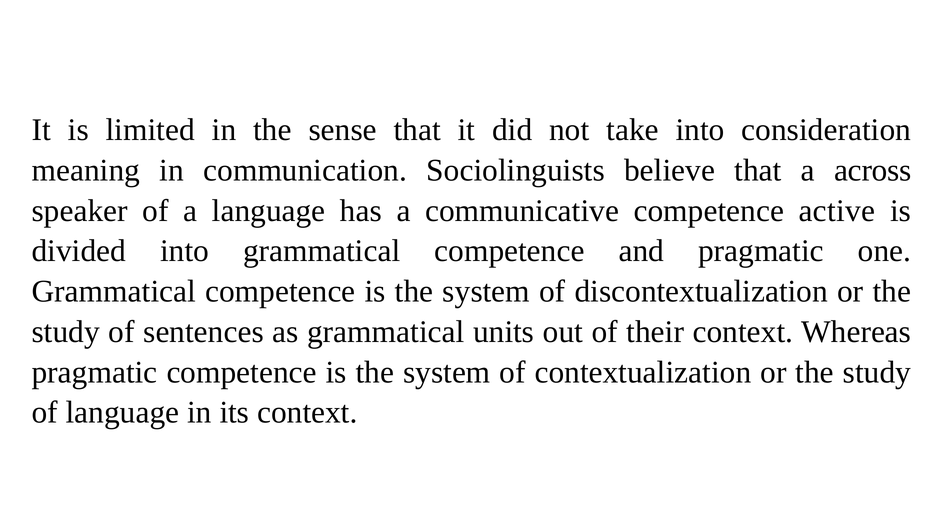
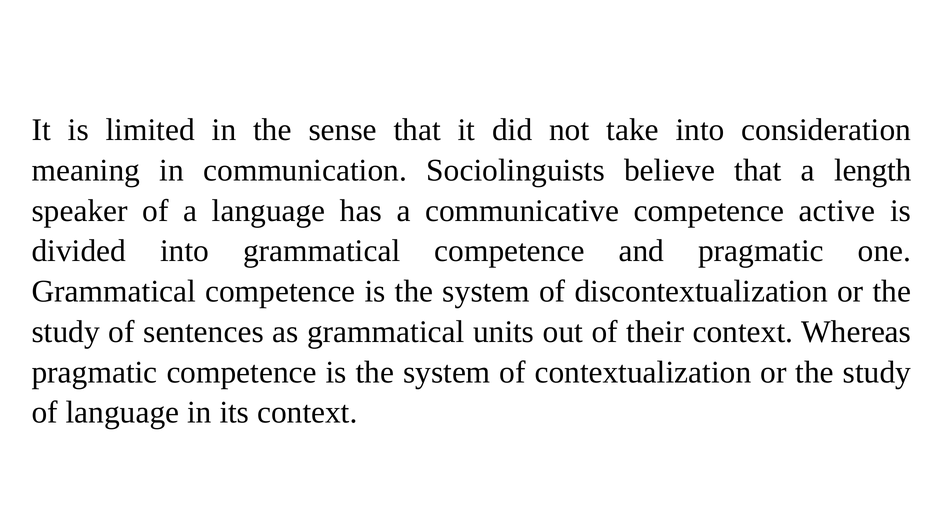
across: across -> length (873, 170)
